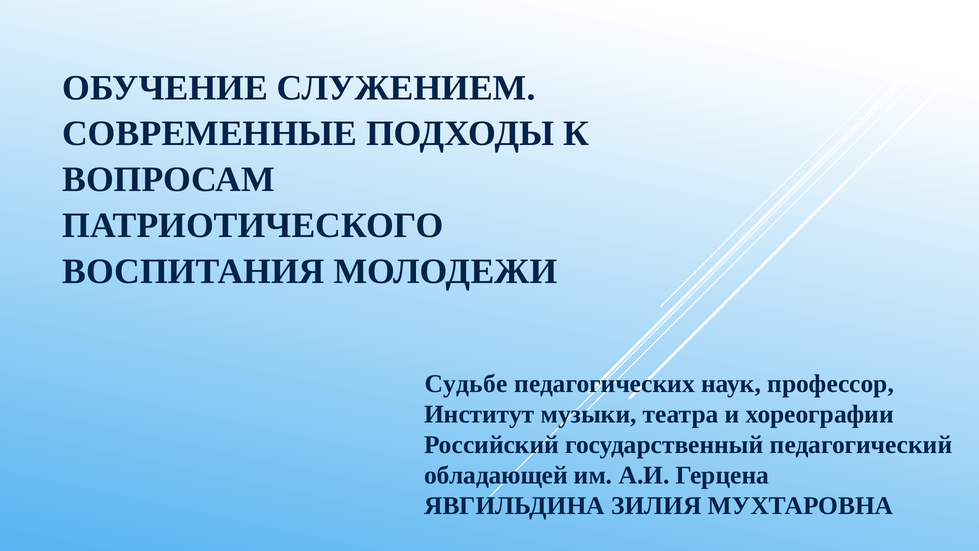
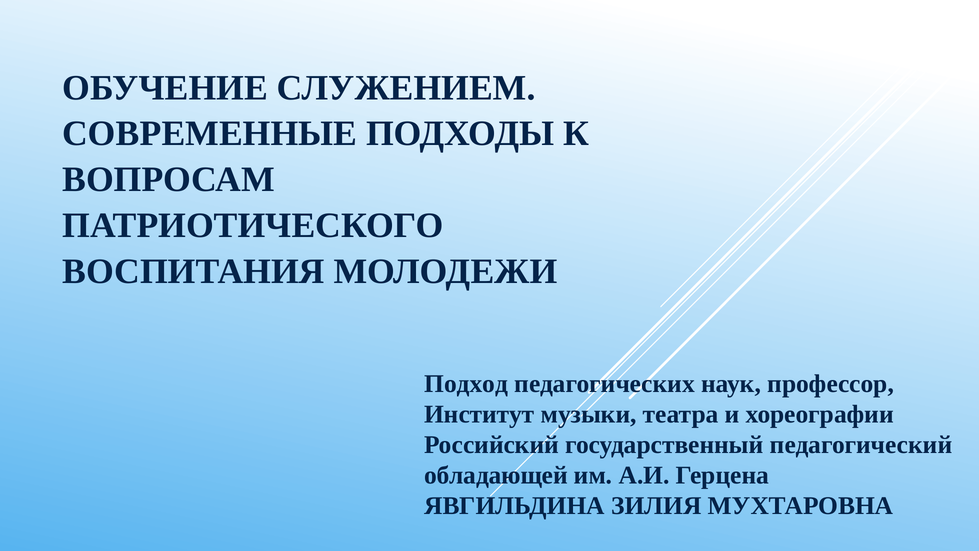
Судьбе: Судьбе -> Подход (466, 383)
